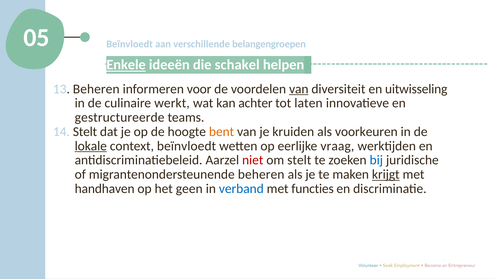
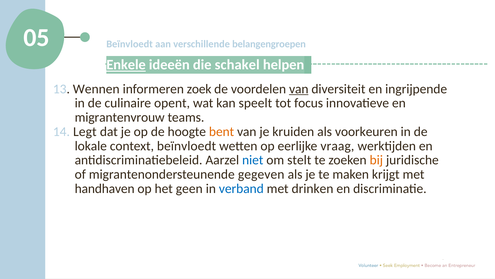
13 Beheren: Beheren -> Wennen (96, 89)
voor: voor -> zoek (199, 89)
uitwisseling: uitwisseling -> ingrijpende (416, 89)
werkt: werkt -> opent (172, 103)
achter: achter -> speelt (255, 103)
laten: laten -> focus (309, 103)
gestructureerde: gestructureerde -> migrantenvrouw (120, 117)
14 Stelt: Stelt -> Legt (85, 131)
lokale underline: present -> none (91, 146)
niet colour: red -> blue (253, 160)
bij colour: blue -> orange (376, 160)
migrantenondersteunende beheren: beheren -> gegeven (261, 174)
krijgt underline: present -> none (386, 174)
functies: functies -> drinken (312, 188)
